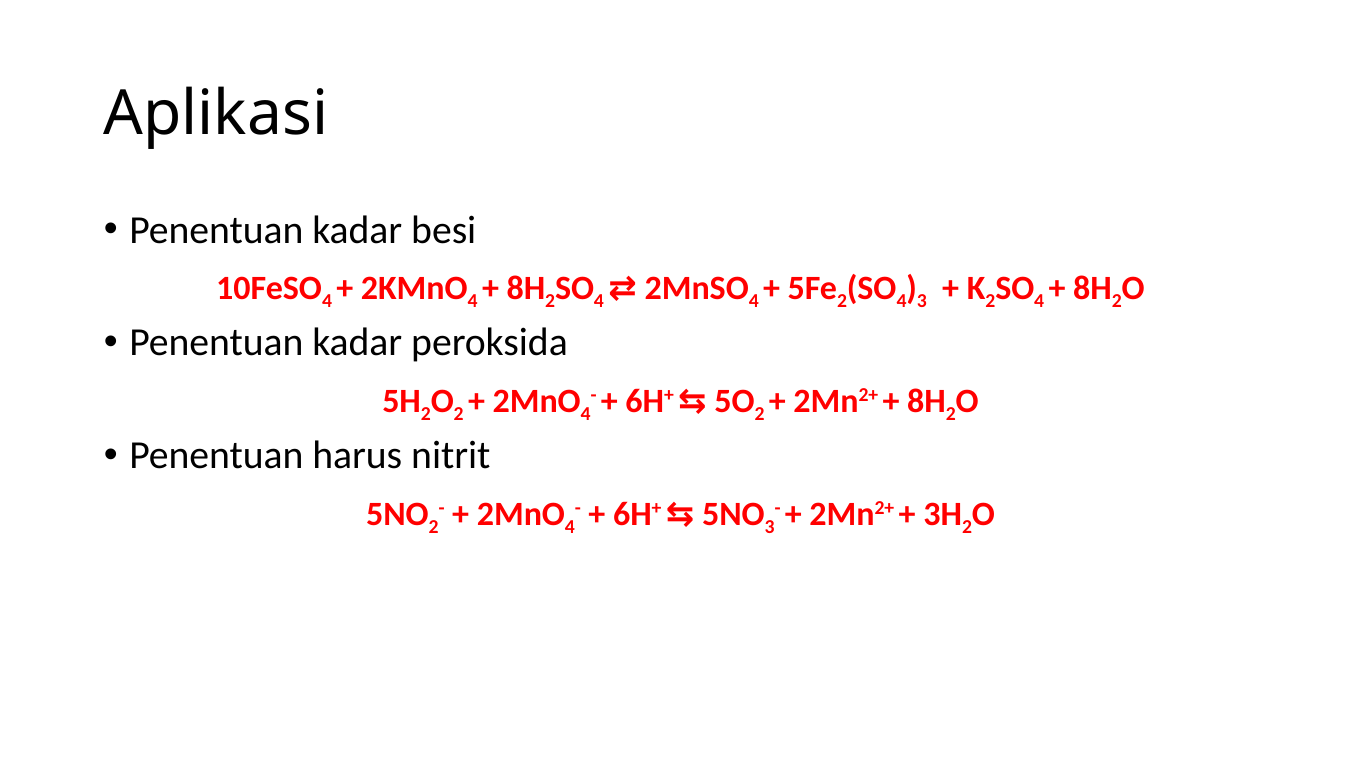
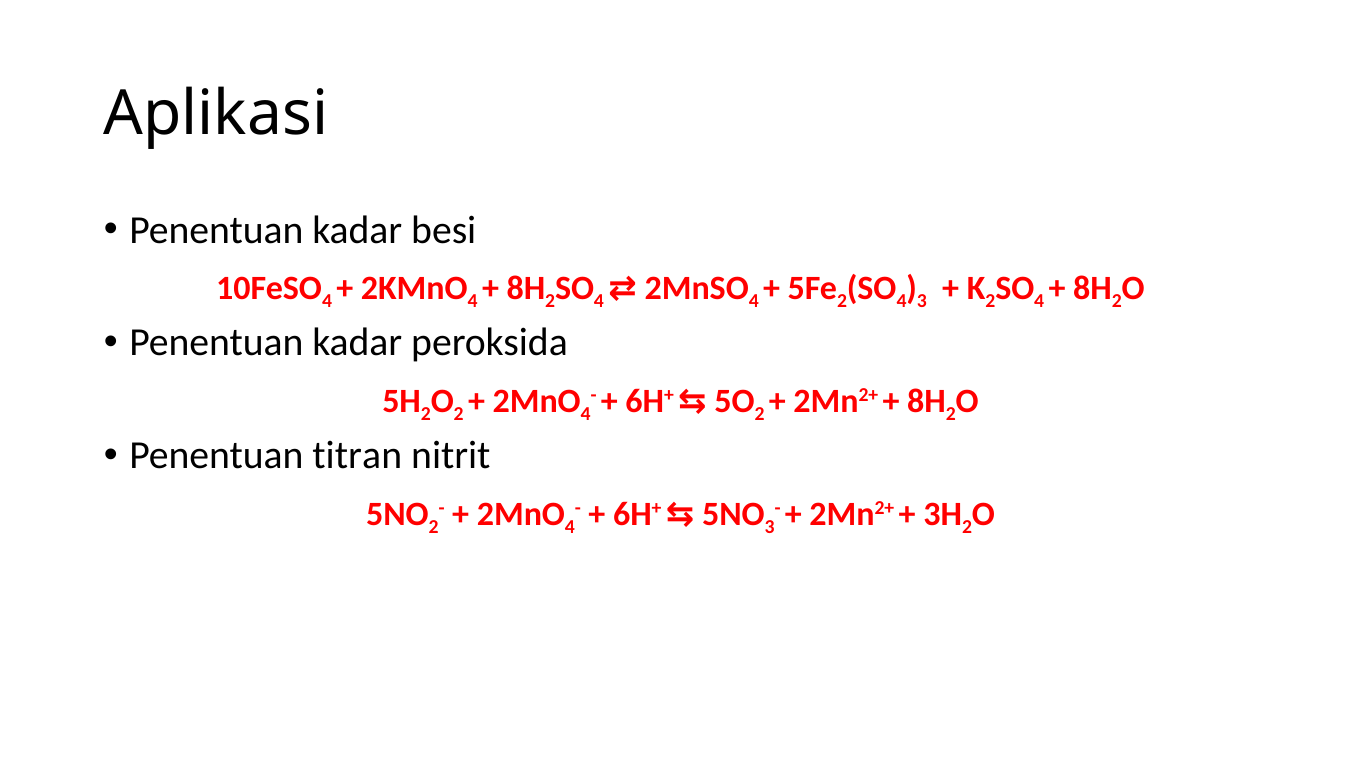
harus: harus -> titran (357, 456)
